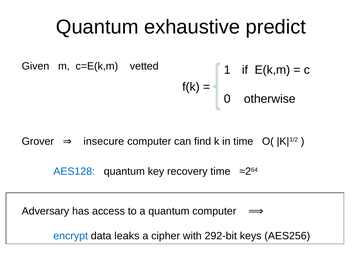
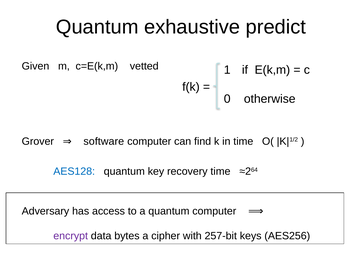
insecure: insecure -> software (104, 142)
encrypt colour: blue -> purple (71, 236)
leaks: leaks -> bytes (127, 236)
292-bit: 292-bit -> 257-bit (221, 236)
